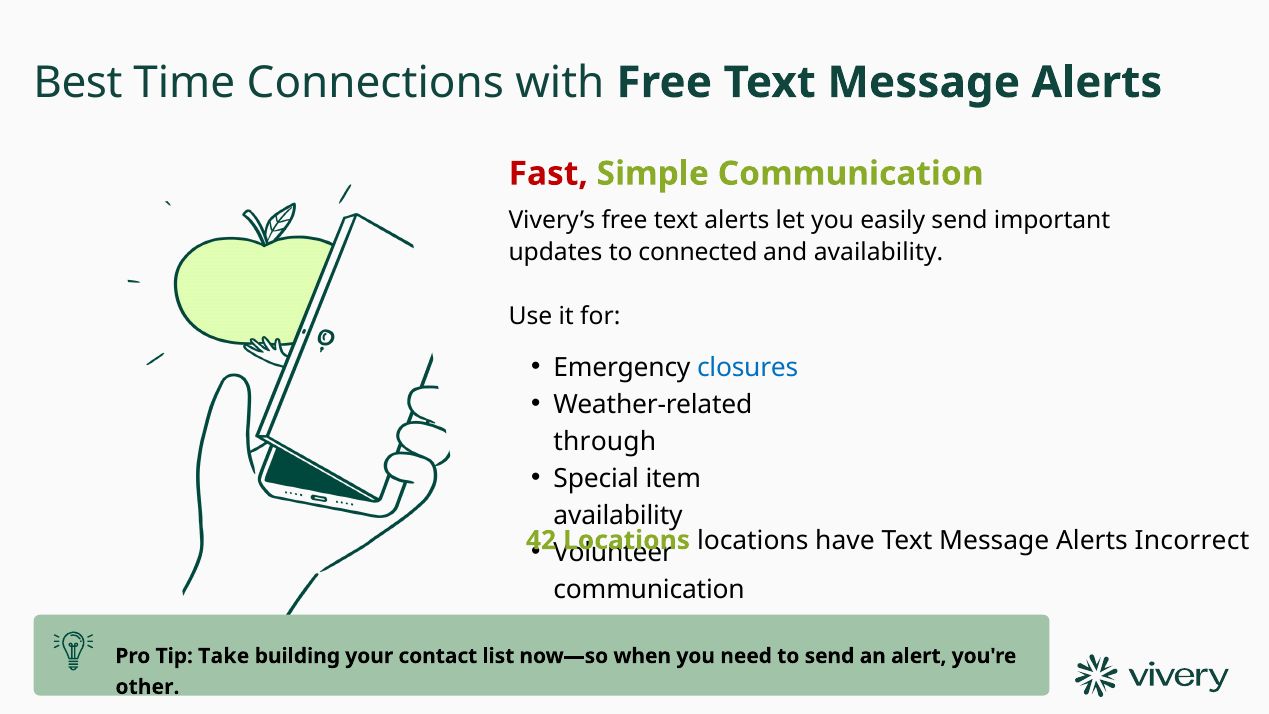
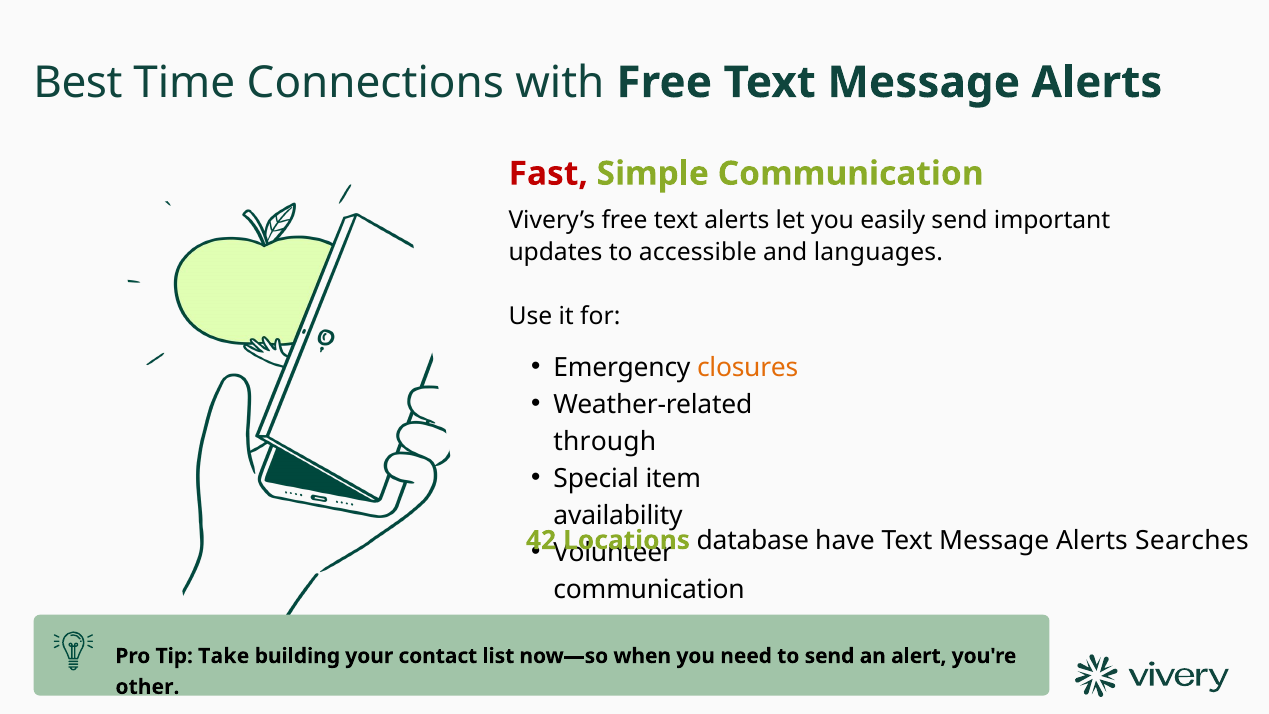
connected: connected -> accessible (698, 252)
and availability: availability -> languages (878, 252)
closures colour: blue -> orange (748, 367)
locations: locations -> database (753, 540)
Incorrect: Incorrect -> Searches (1192, 540)
